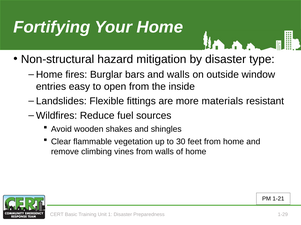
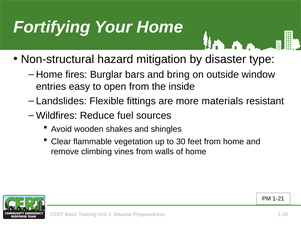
and walls: walls -> bring (178, 75)
